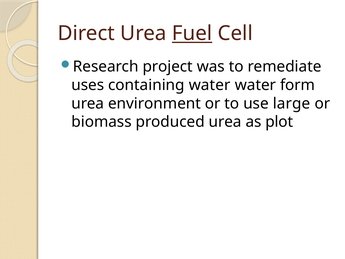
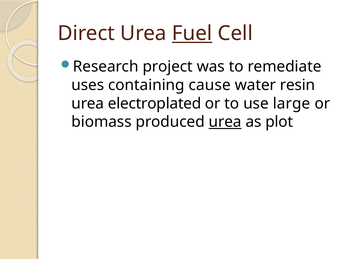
containing water: water -> cause (210, 85)
form: form -> resin (298, 85)
environment: environment -> electroplated (155, 103)
urea underline: none -> present (225, 122)
